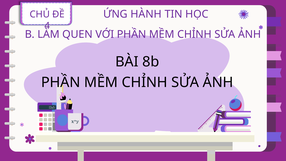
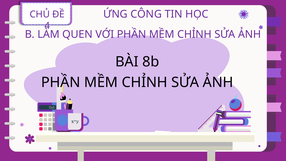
HÀNH: HÀNH -> CÔNG (146, 14)
